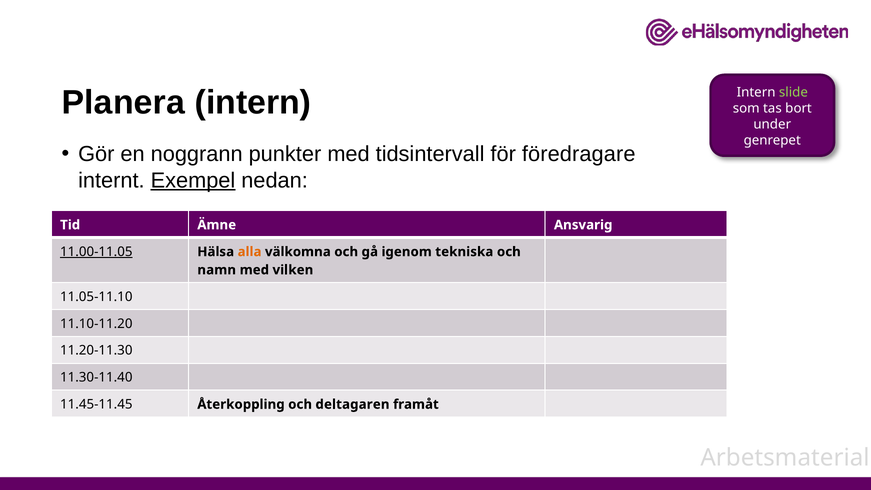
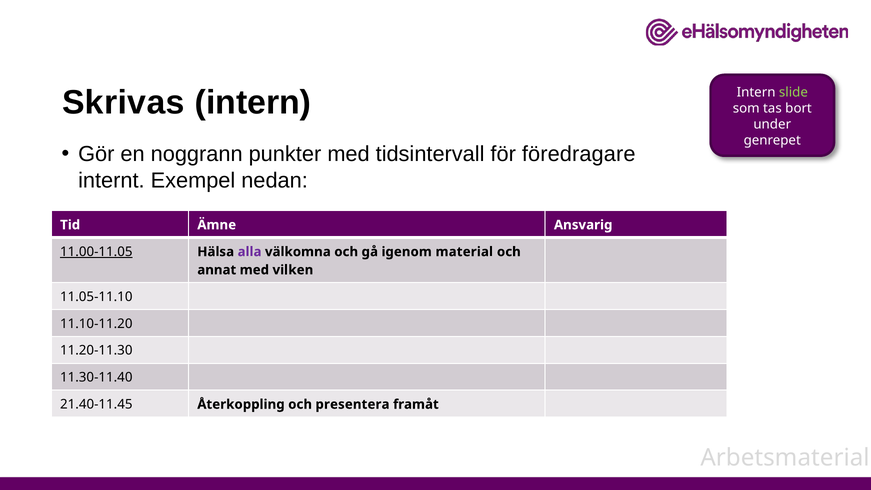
Planera: Planera -> Skrivas (123, 102)
Exempel underline: present -> none (193, 180)
alla colour: orange -> purple (250, 252)
tekniska: tekniska -> material (464, 252)
namn: namn -> annat (217, 270)
11.45-11.45: 11.45-11.45 -> 21.40-11.45 (96, 404)
deltagaren: deltagaren -> presentera (352, 404)
